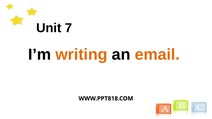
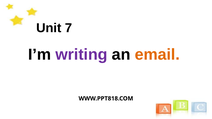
writing colour: orange -> purple (81, 55)
